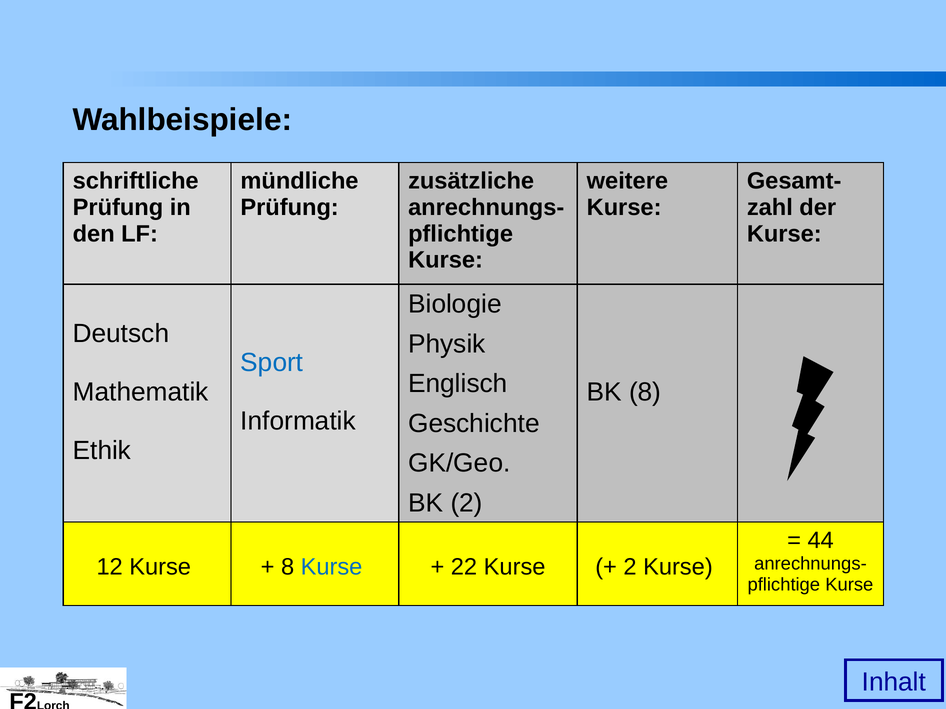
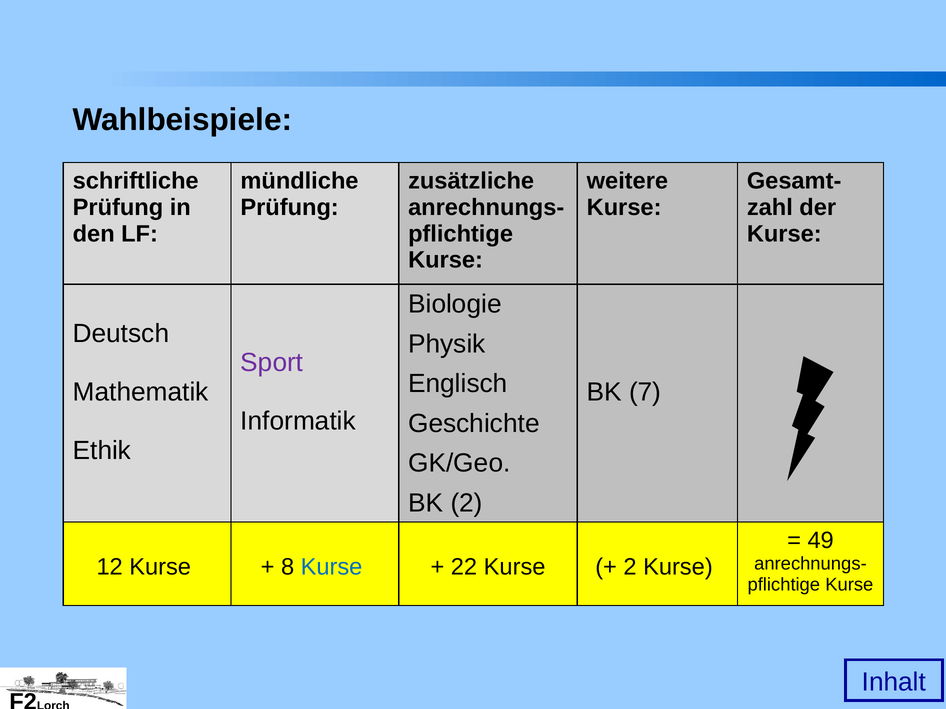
Sport colour: blue -> purple (272, 363)
BK 8: 8 -> 7 (645, 392)
44: 44 -> 49 (821, 541)
